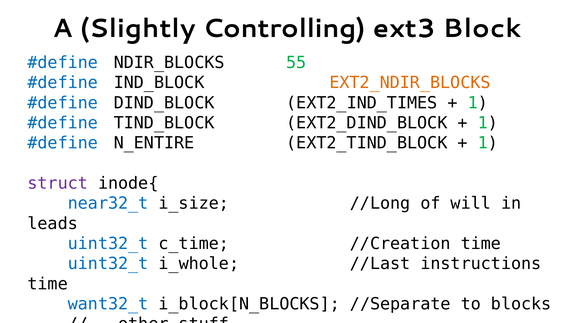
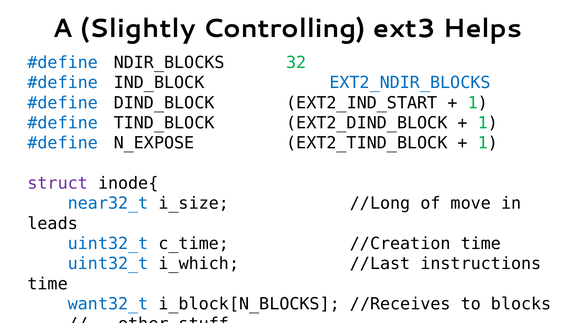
Block: Block -> Helps (482, 29)
55: 55 -> 32 (296, 63)
EXT2_NDIR_BLOCKS colour: orange -> blue (410, 83)
EXT2_IND_TIMES: EXT2_IND_TIMES -> EXT2_IND_START (362, 103)
N_ENTIRE: N_ENTIRE -> N_EXPOSE (154, 143)
will: will -> move (471, 204)
i_whole: i_whole -> i_which (199, 264)
//Separate: //Separate -> //Receives (400, 304)
